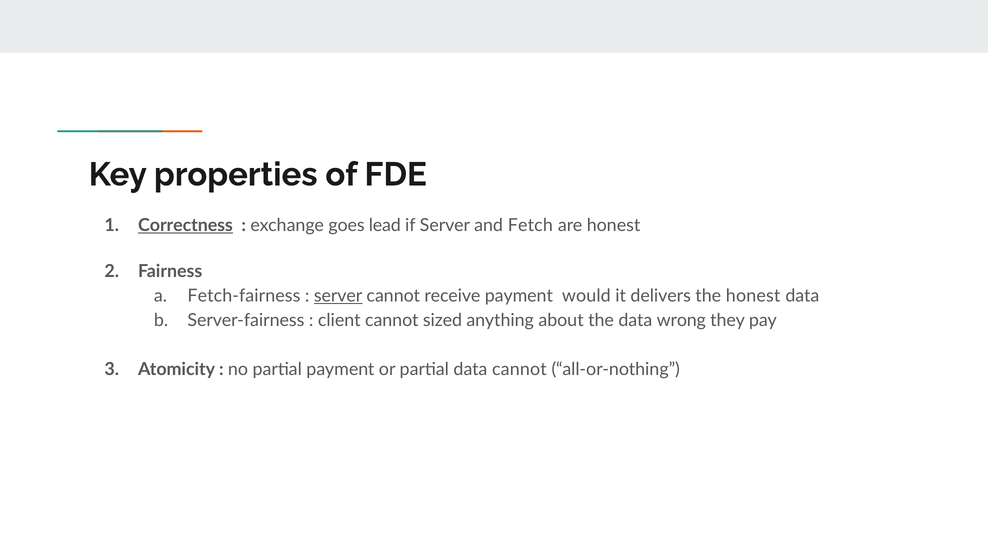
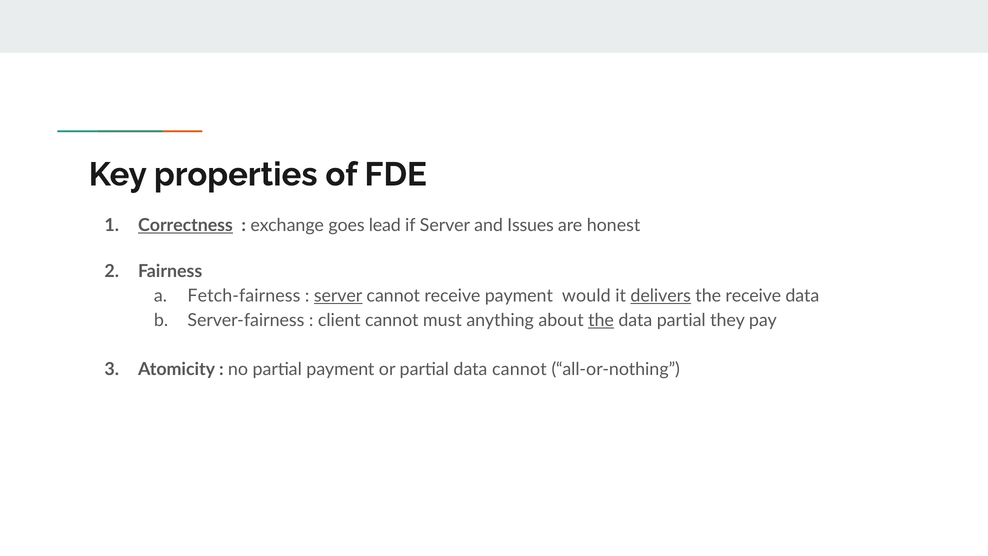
Fetch: Fetch -> Issues (531, 225)
delivers underline: none -> present (661, 296)
the honest: honest -> receive (753, 296)
sized: sized -> must (442, 320)
the underline: none -> present (601, 320)
data wrong: wrong -> partial (681, 320)
